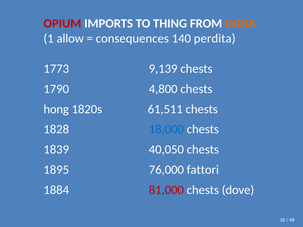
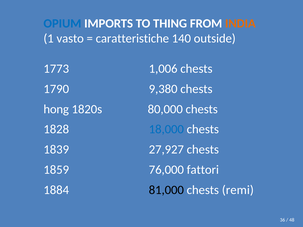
OPIUM colour: red -> blue (62, 23)
allow: allow -> vasto (70, 39)
consequences: consequences -> caratteristiche (132, 39)
perdita: perdita -> outside (215, 39)
9,139: 9,139 -> 1,006 (163, 69)
4,800: 4,800 -> 9,380 (163, 89)
61,511: 61,511 -> 80,000 (165, 109)
40,050: 40,050 -> 27,927 (166, 150)
1895: 1895 -> 1859 (56, 170)
81,000 colour: red -> black (166, 190)
dove: dove -> remi (238, 190)
